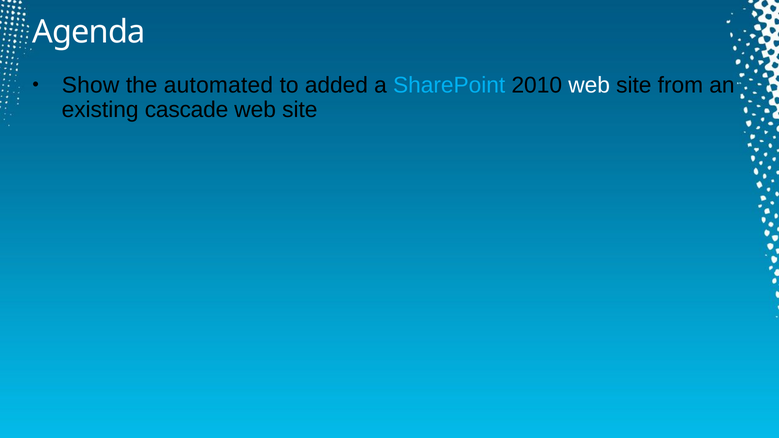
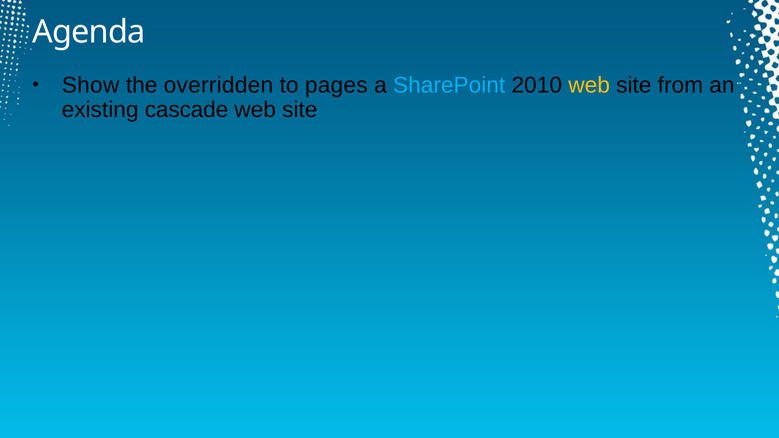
automated: automated -> overridden (218, 85)
added: added -> pages (336, 85)
web colour: white -> yellow (589, 85)
